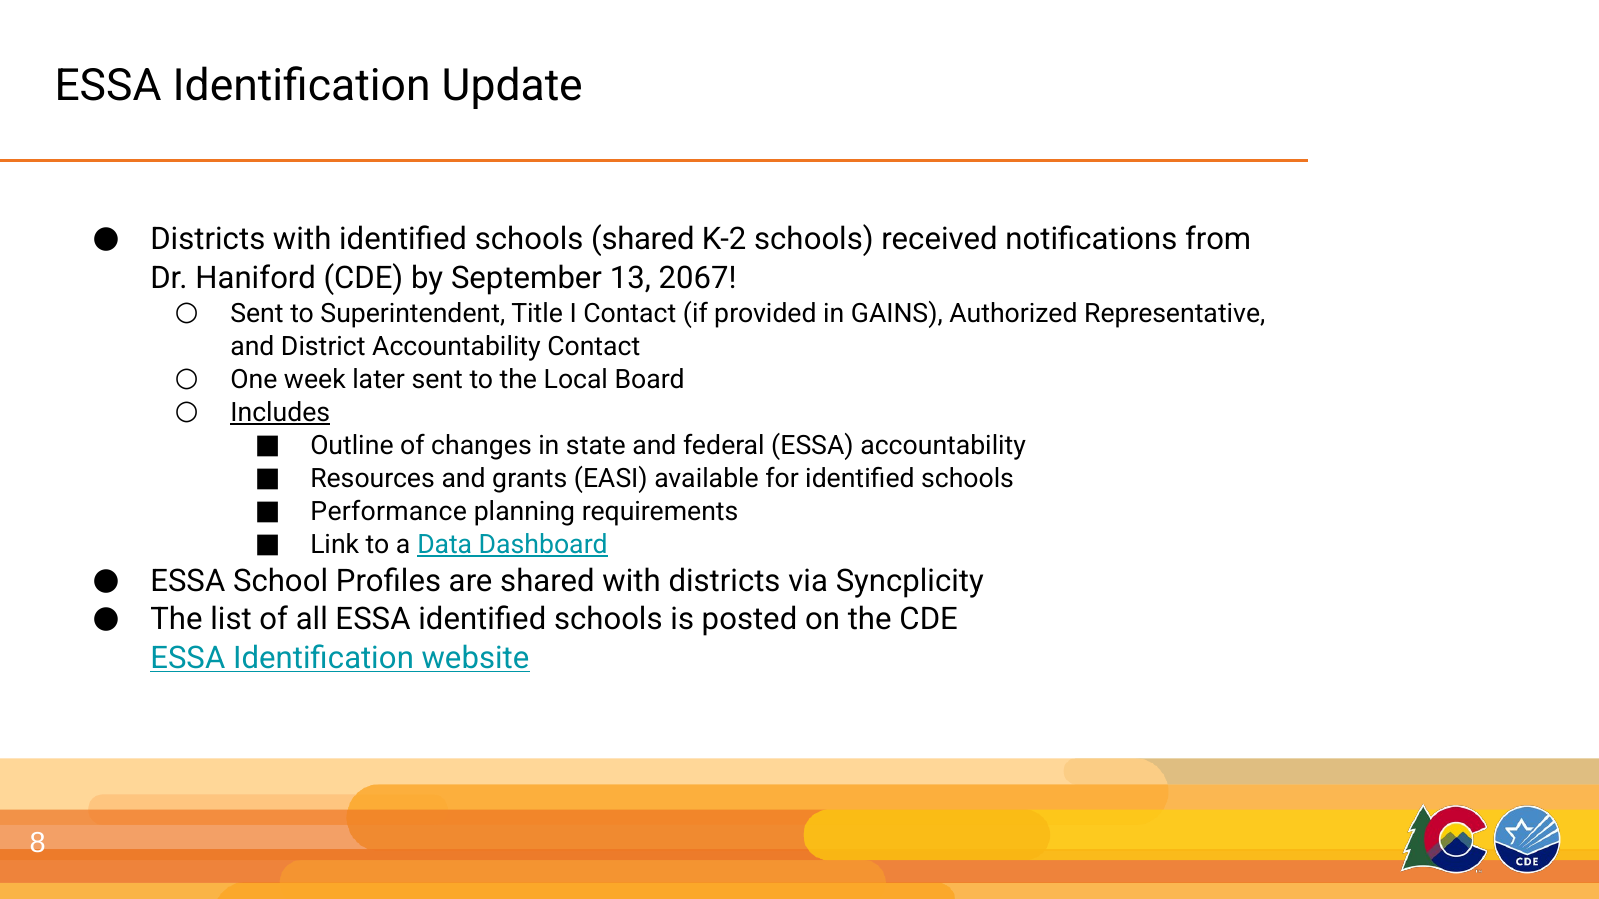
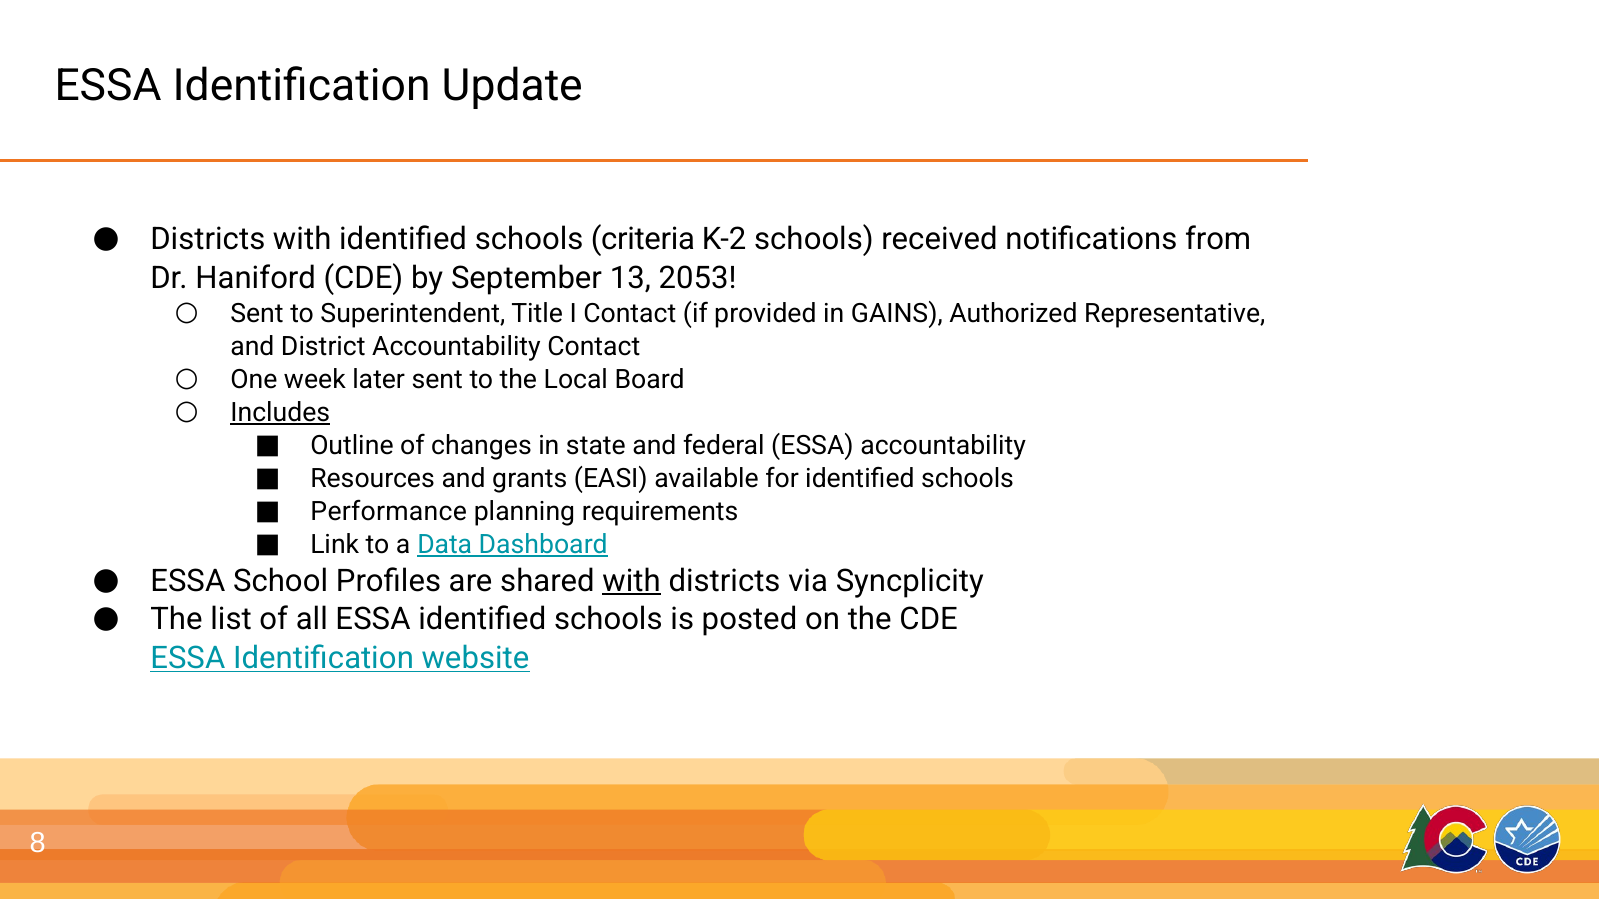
schools shared: shared -> criteria (643, 240)
2067: 2067 -> 2053 (698, 278)
with underline: none -> present (632, 581)
